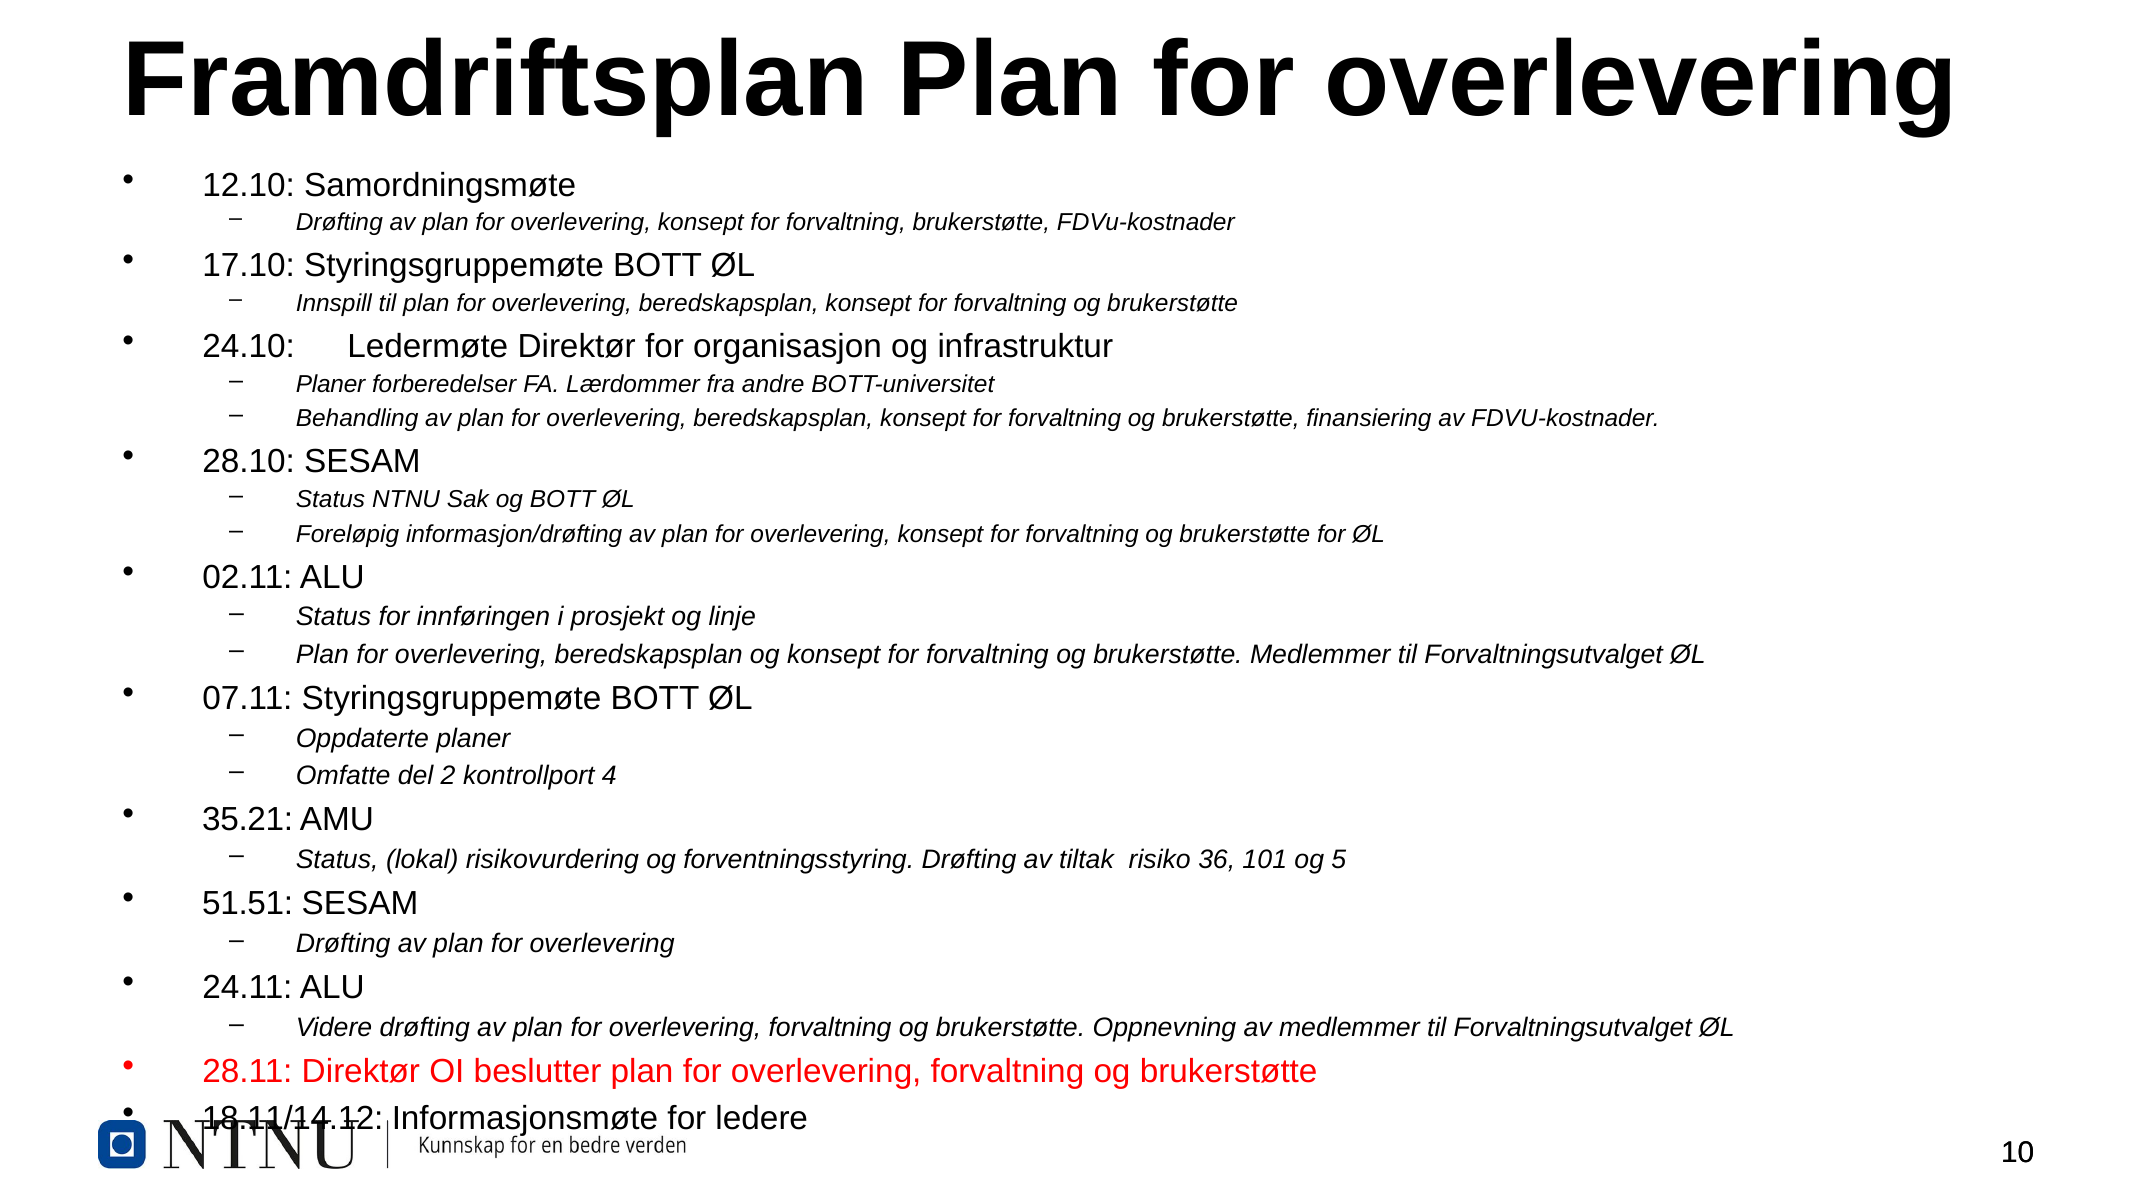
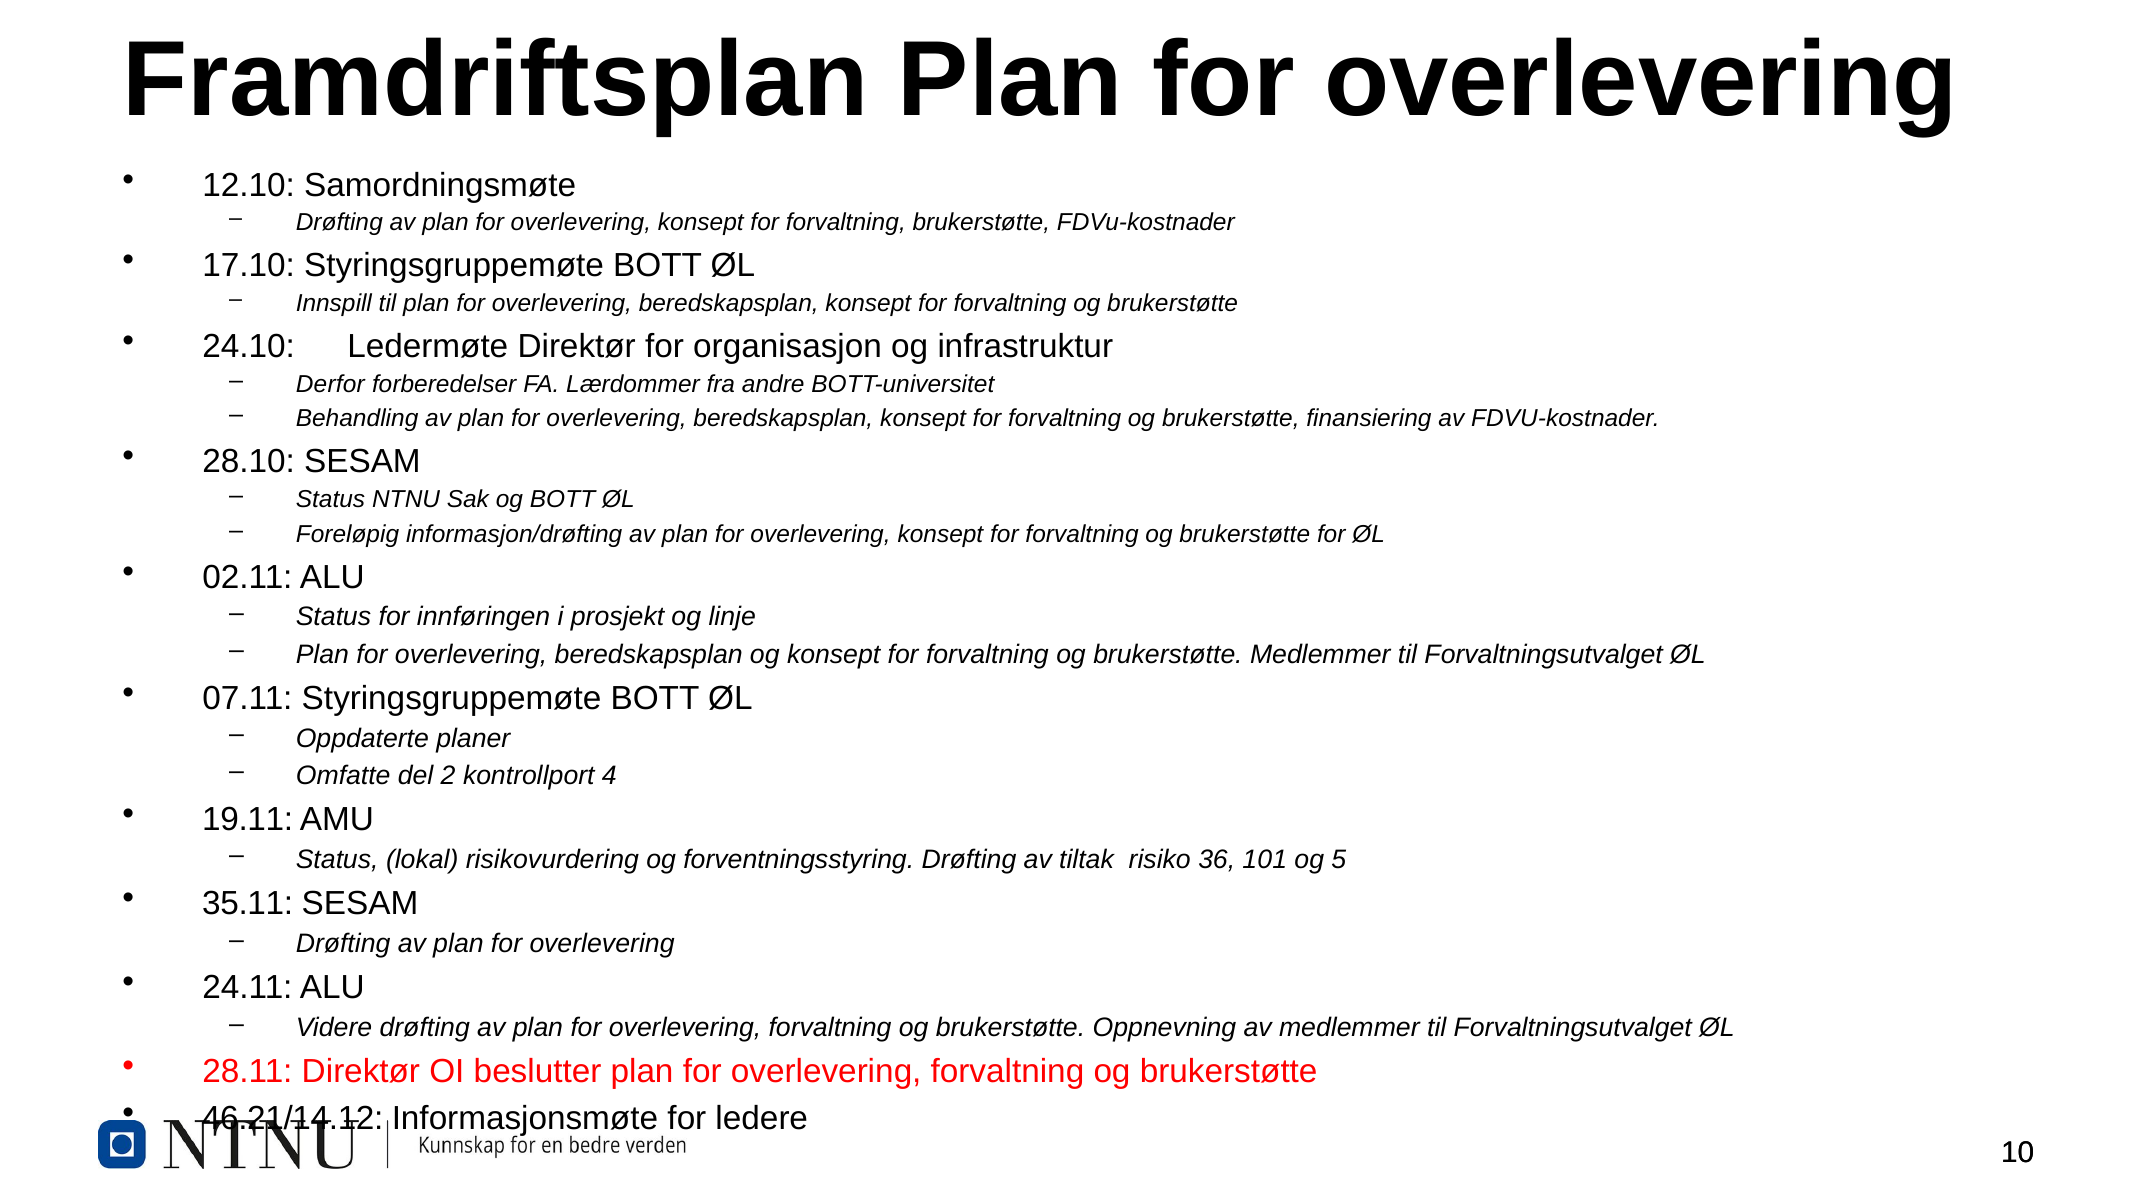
Planer: Planer -> Derfor (330, 384)
35.21: 35.21 -> 19.11 (248, 819)
51.51: 51.51 -> 35.11 (248, 903)
18.11/14.12: 18.11/14.12 -> 46.21/14.12 (293, 1118)
